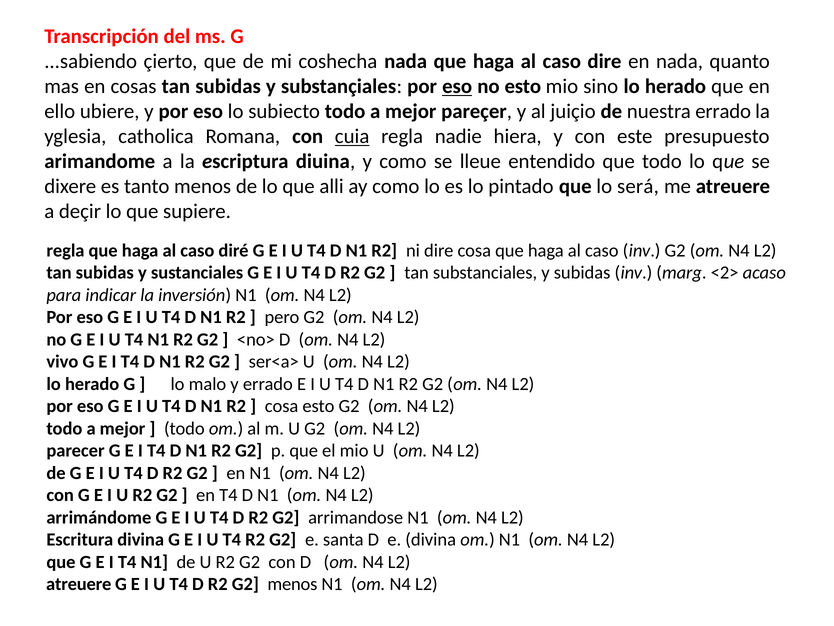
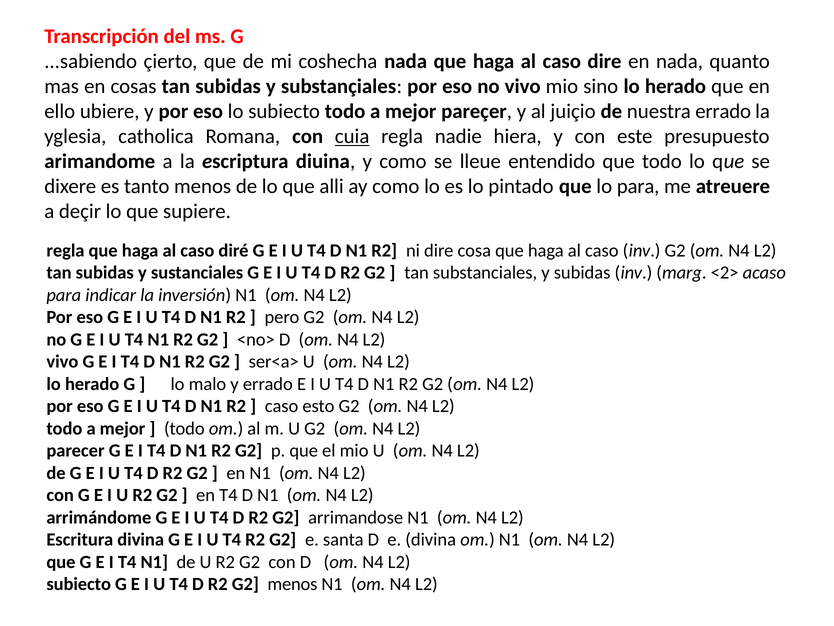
eso underline: present -> none (457, 86)
no esto: esto -> vivo (523, 86)
lo será: será -> para (638, 186)
cosa: cosa -> caso (282, 406)
atreuere: atreuere -> subiecto (79, 584)
